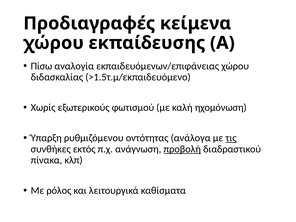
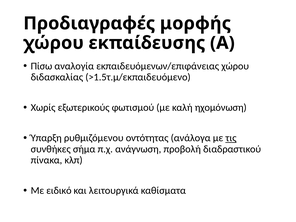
κείμενα: κείμενα -> μορφής (195, 23)
εκτός: εκτός -> σήμα (84, 149)
προβολή underline: present -> none (182, 149)
ρόλος: ρόλος -> ειδικό (59, 191)
